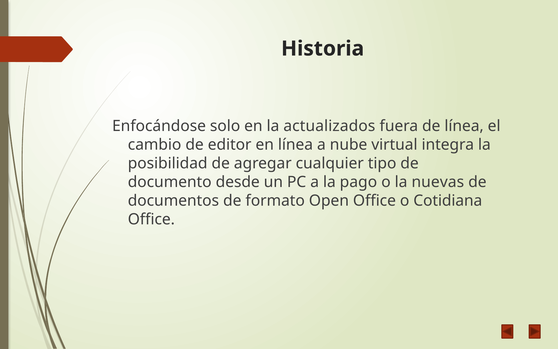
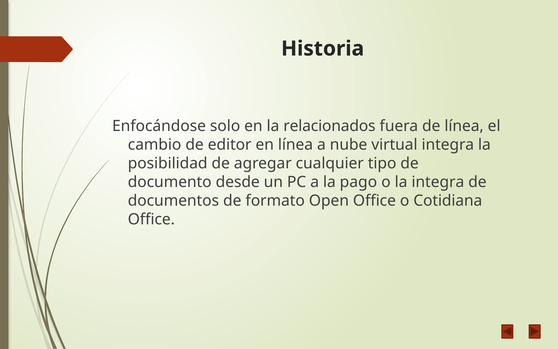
actualizados: actualizados -> relacionados (329, 126)
la nuevas: nuevas -> integra (438, 182)
